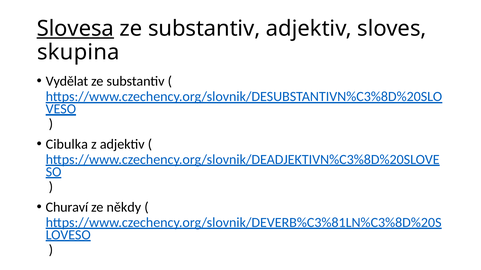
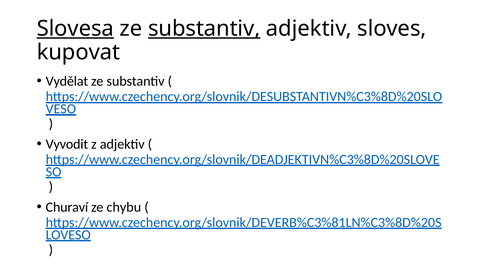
substantiv underline: none -> present (204, 29)
skupina: skupina -> kupovat (78, 52)
Cibulka: Cibulka -> Vyvodit (67, 144)
někdy: někdy -> chybu (124, 207)
